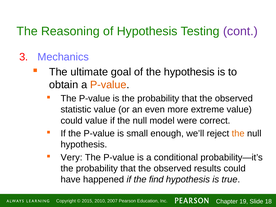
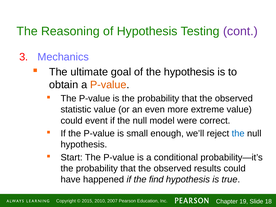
could value: value -> event (96, 121)
the colour: orange -> blue (238, 133)
Very: Very -> Start (72, 157)
